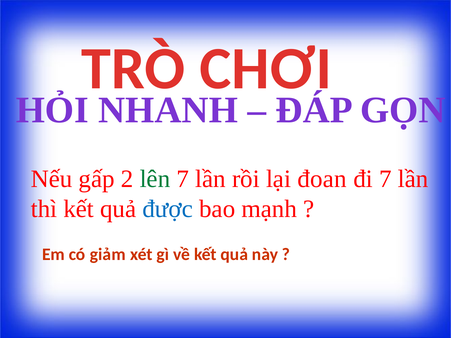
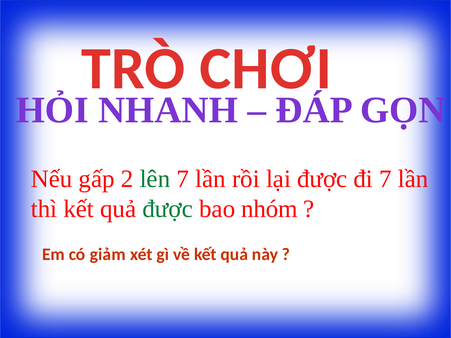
lại đoan: đoan -> được (322, 179)
được colour: blue -> green (168, 209)
mạnh: mạnh -> nhóm (269, 209)
